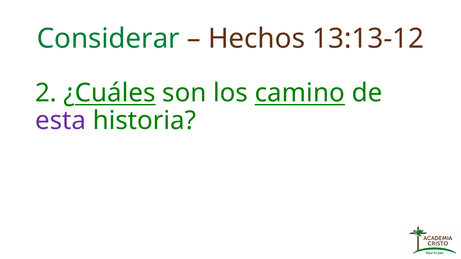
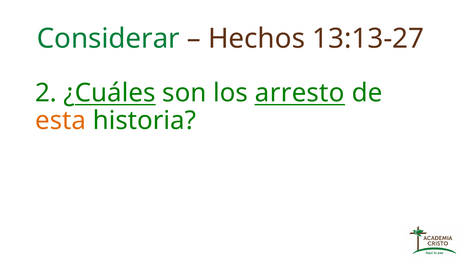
13:13-12: 13:13-12 -> 13:13-27 (368, 39)
camino: camino -> arresto (300, 93)
esta colour: purple -> orange (61, 121)
